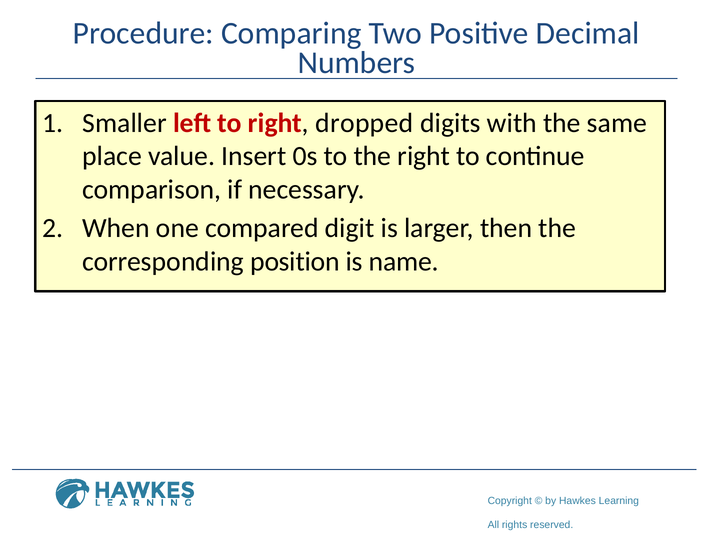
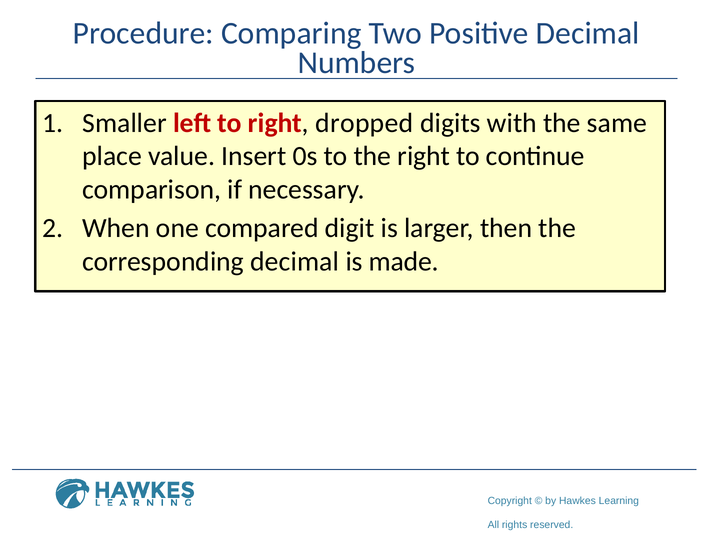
corresponding position: position -> decimal (295, 261)
name: name -> made (404, 261)
